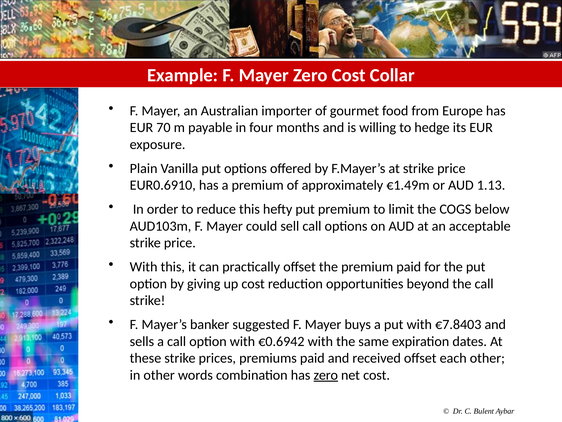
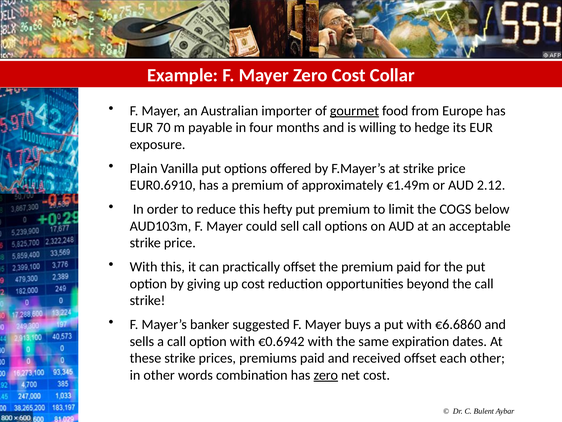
gourmet underline: none -> present (354, 111)
1.13: 1.13 -> 2.12 (491, 185)
€7.8403: €7.8403 -> €6.6860 (458, 324)
